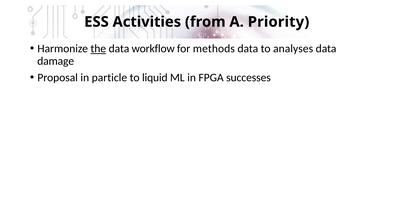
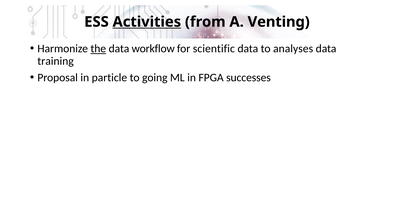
Activities underline: none -> present (147, 22)
Priority: Priority -> Venting (279, 22)
methods: methods -> scientific (214, 49)
damage: damage -> training (56, 61)
liquid: liquid -> going (155, 78)
